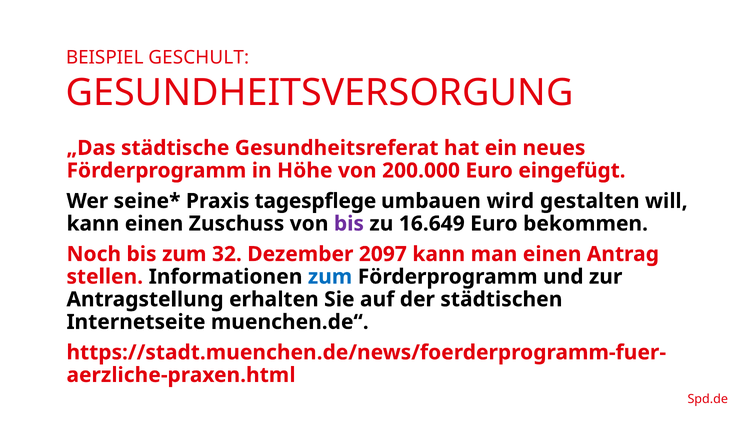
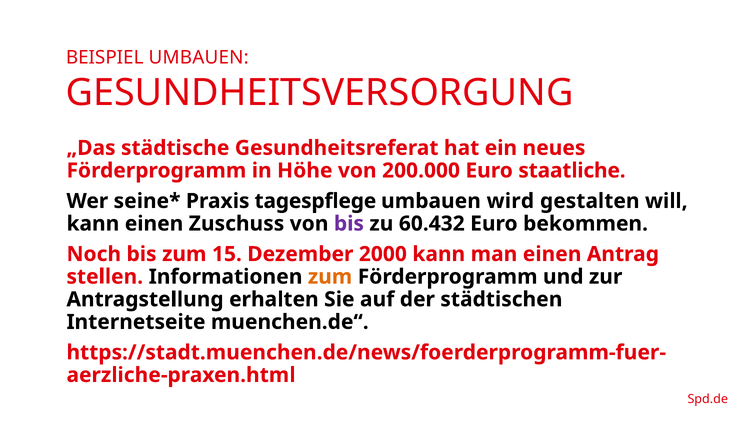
BEISPIEL GESCHULT: GESCHULT -> UMBAUEN (199, 58)
eingefügt: eingefügt -> staatliche (572, 171)
16.649: 16.649 -> 60.432 (432, 224)
32: 32 -> 15 (227, 254)
2097: 2097 -> 2000 (383, 254)
zum colour: blue -> orange (330, 277)
